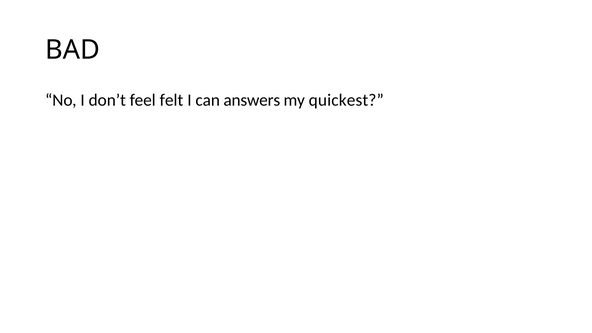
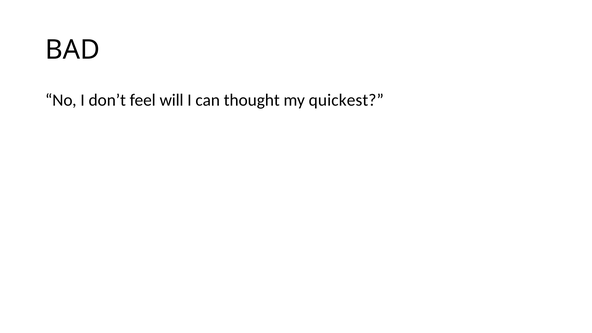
felt: felt -> will (172, 100)
answers: answers -> thought (252, 100)
